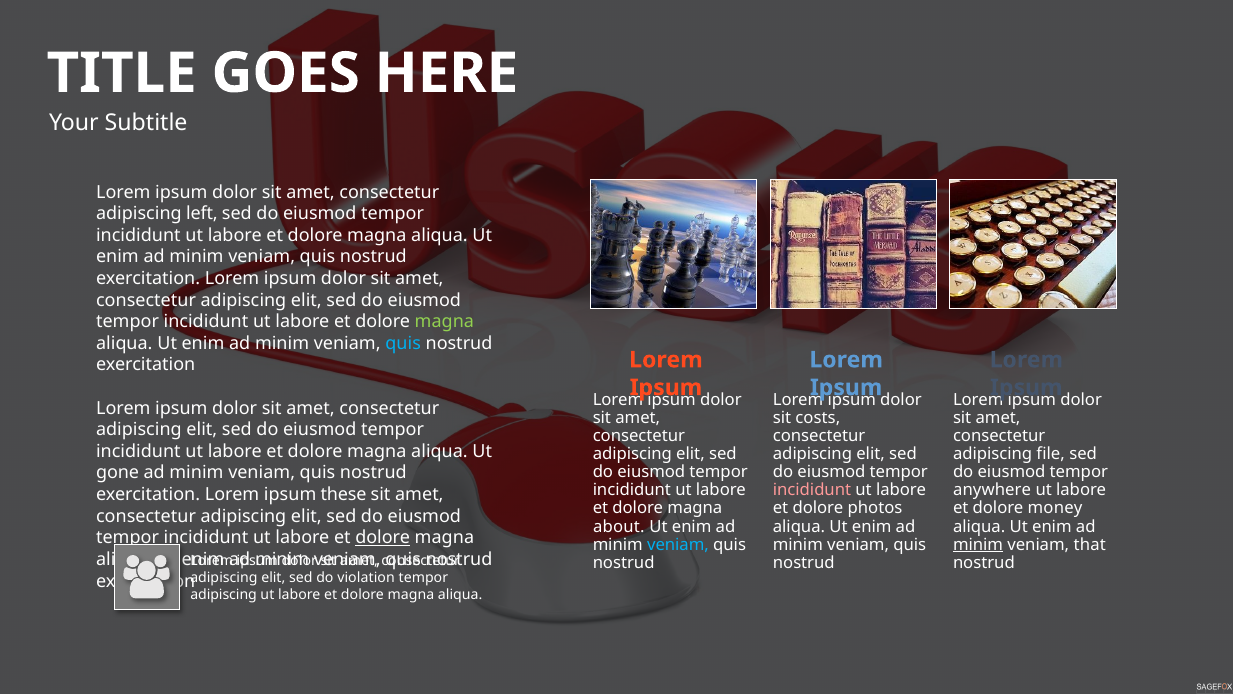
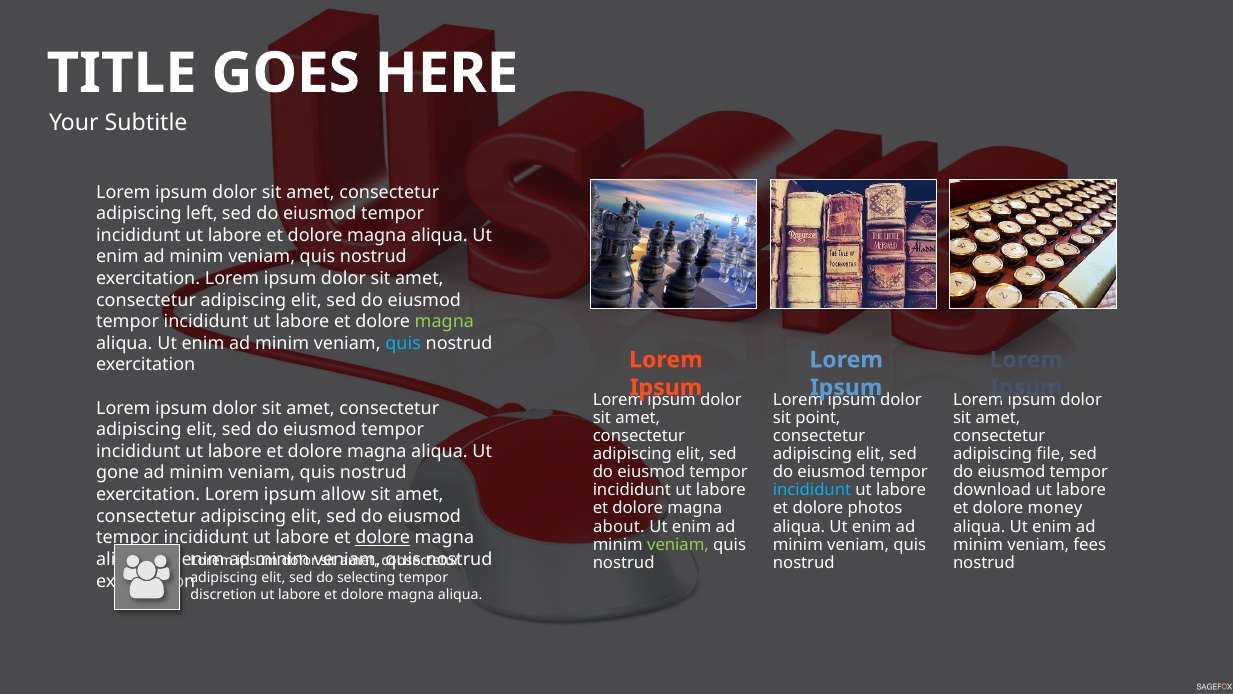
costs: costs -> point (818, 418)
incididunt colour: pink -> light blue (812, 490)
anywhere: anywhere -> download (992, 490)
these: these -> allow (343, 494)
veniam colour: light blue -> light green (678, 544)
minim underline: present -> none (978, 544)
that: that -> fees (1090, 544)
violation: violation -> selecting (366, 577)
adipiscing: adipiscing -> discretion (224, 594)
